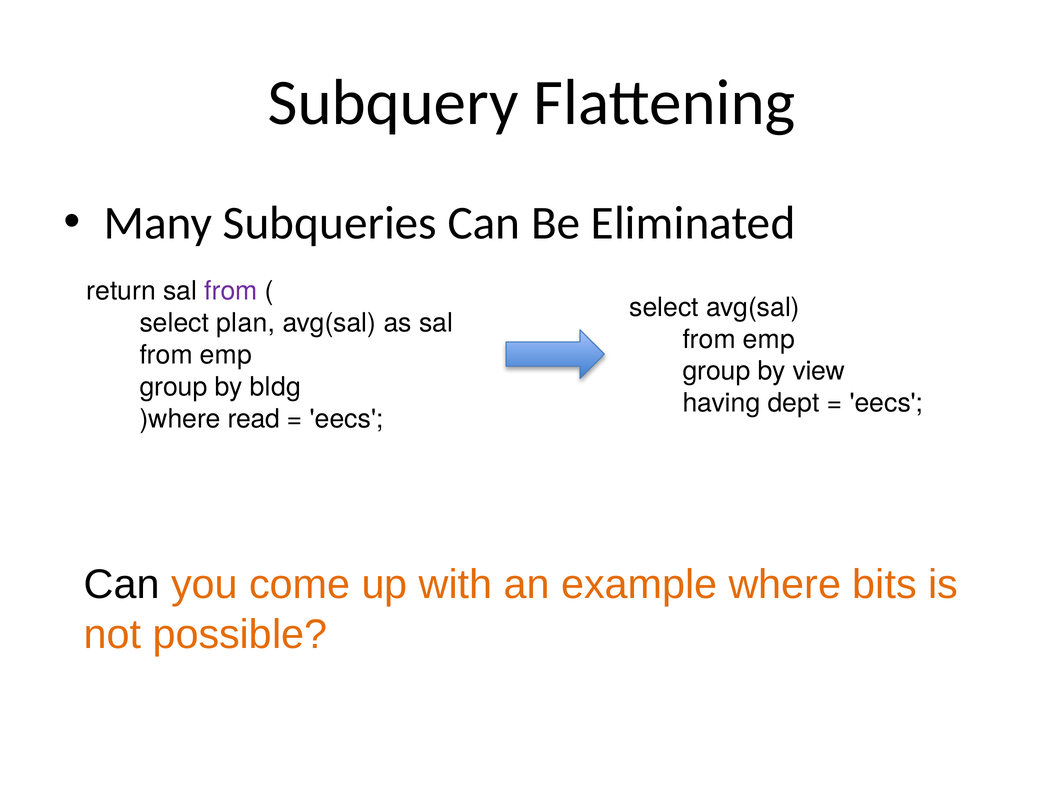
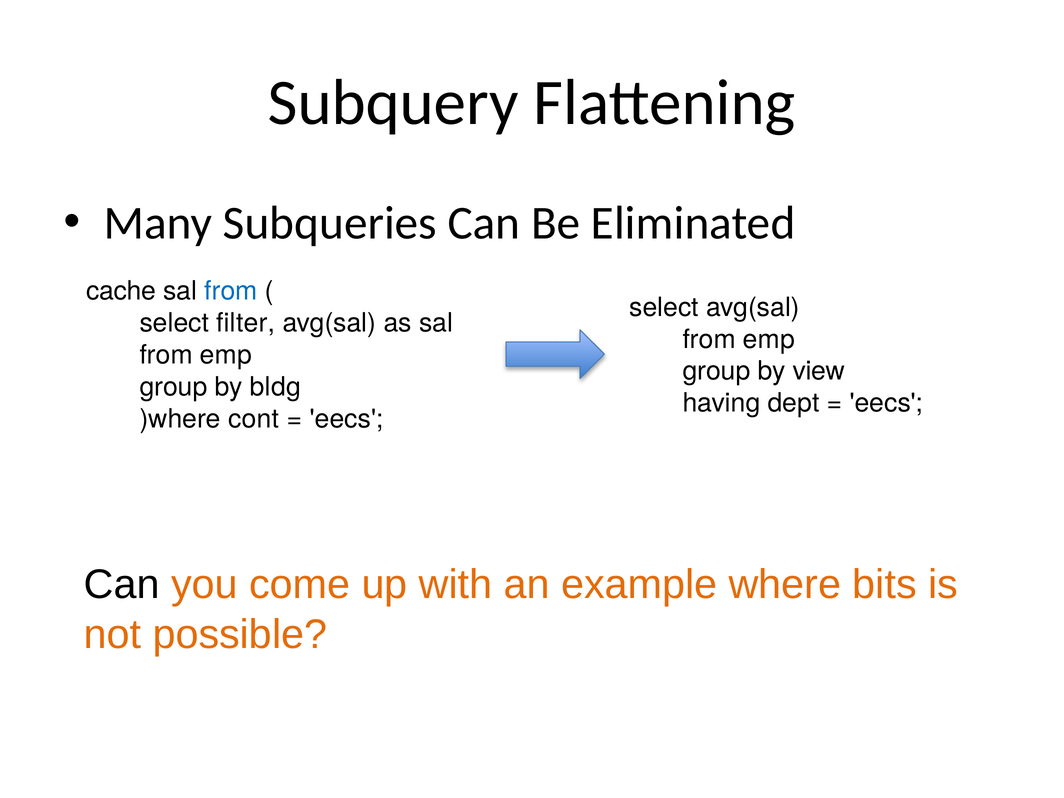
return: return -> cache (121, 291)
from colour: purple -> blue (231, 291)
plan: plan -> filter (246, 323)
read: read -> cont (254, 419)
